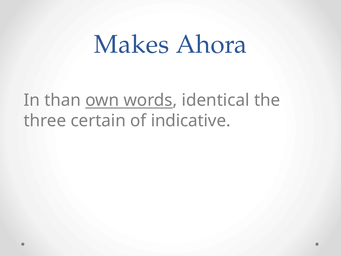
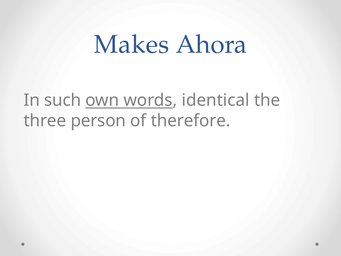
than: than -> such (63, 100)
certain: certain -> person (98, 121)
indicative: indicative -> therefore (191, 121)
